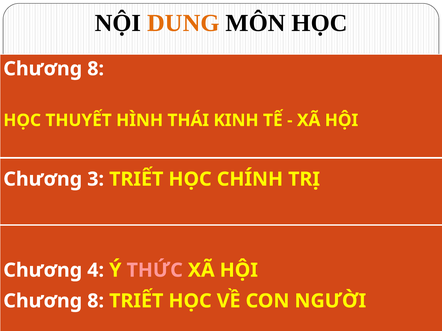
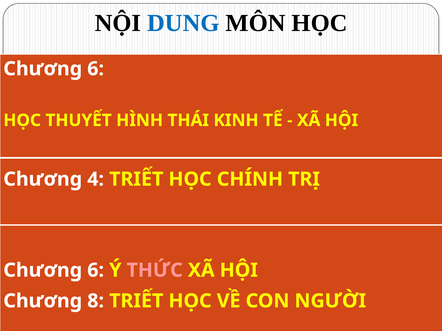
DUNG colour: orange -> blue (183, 23)
8: 8 -> 6 (96, 69)
Chương 3: 3 -> 4 (96, 179)
4: 4 -> 6 (96, 271)
